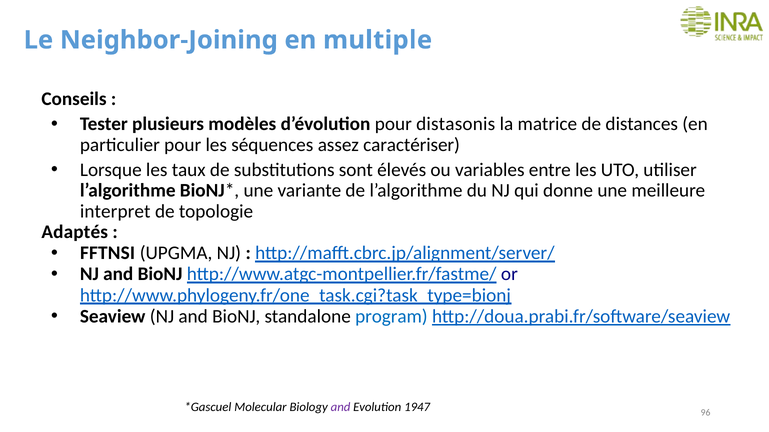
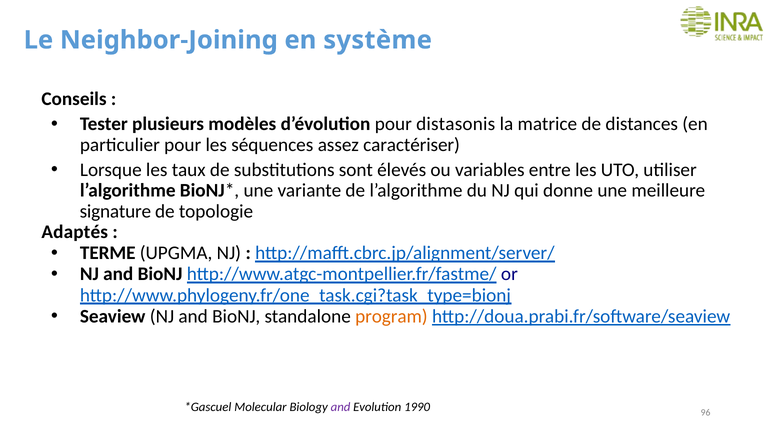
multiple: multiple -> système (378, 40)
interpret: interpret -> signature (115, 212)
FFTNSI: FFTNSI -> TERME (108, 253)
program colour: blue -> orange (391, 317)
1947: 1947 -> 1990 (417, 408)
